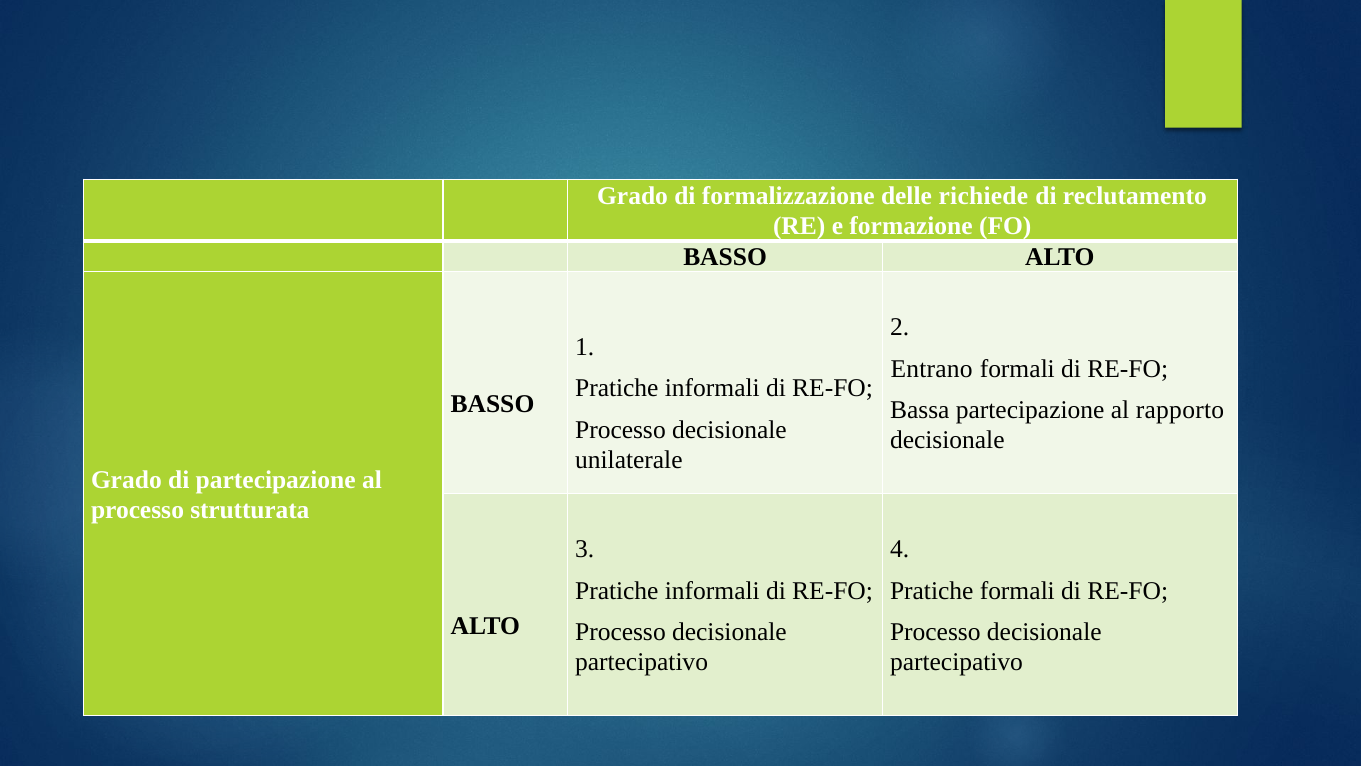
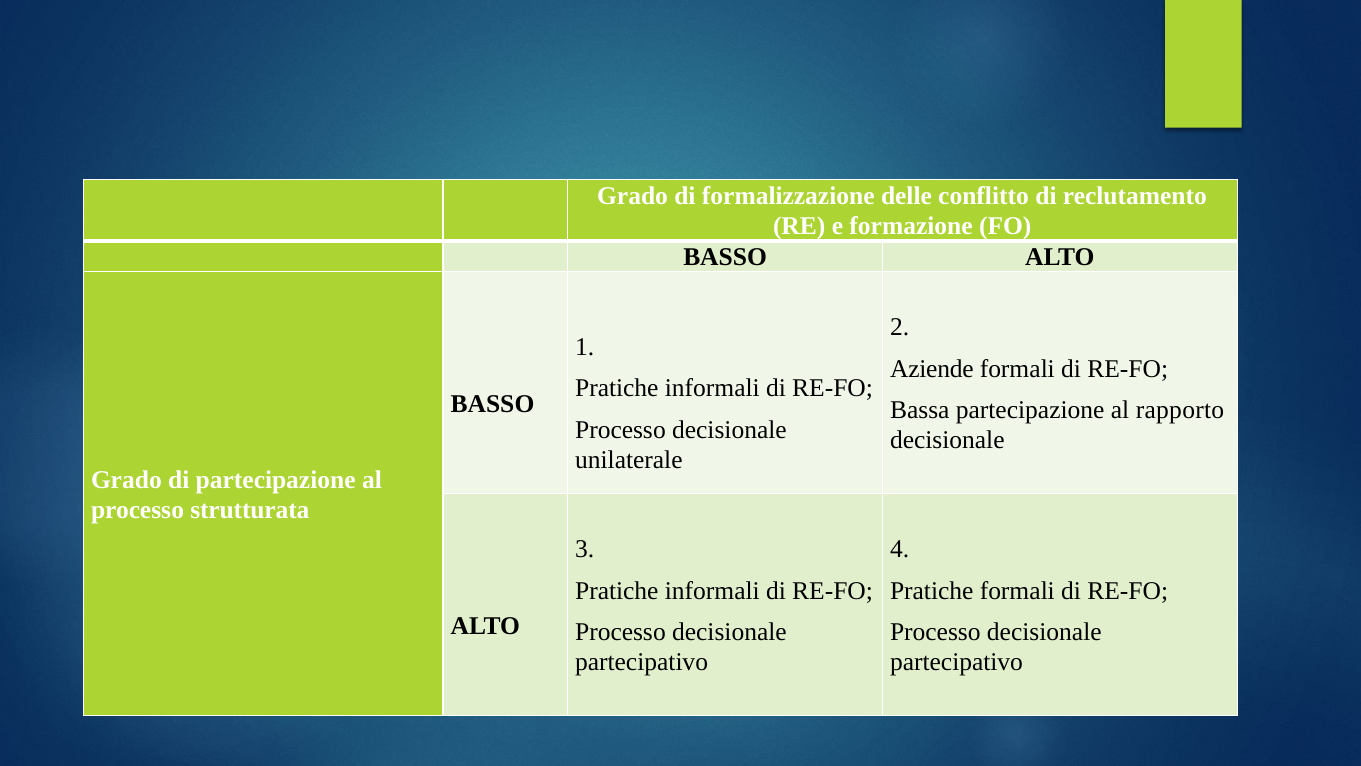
richiede: richiede -> conflitto (984, 196)
Entrano: Entrano -> Aziende (932, 368)
